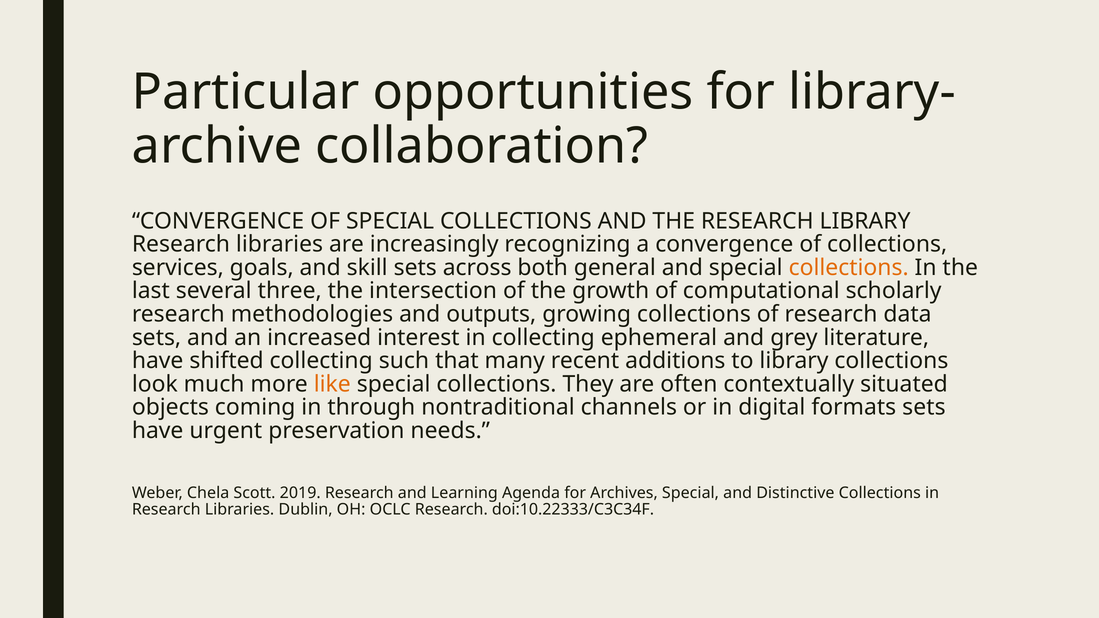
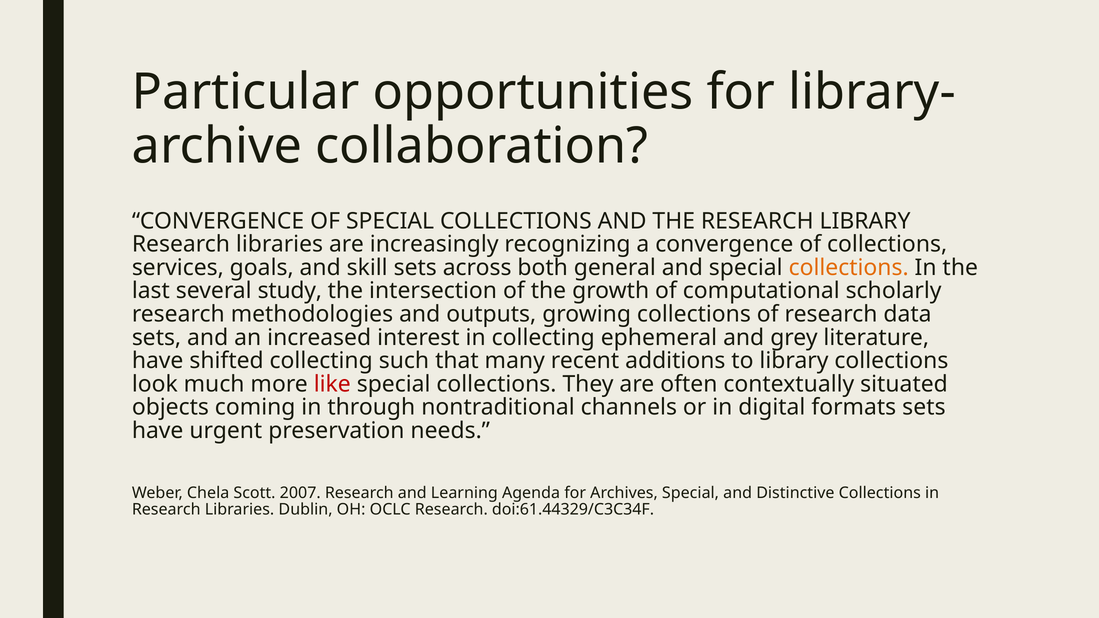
three: three -> study (290, 291)
like colour: orange -> red (332, 384)
2019: 2019 -> 2007 (300, 493)
doi:10.22333/C3C34F: doi:10.22333/C3C34F -> doi:61.44329/C3C34F (573, 510)
